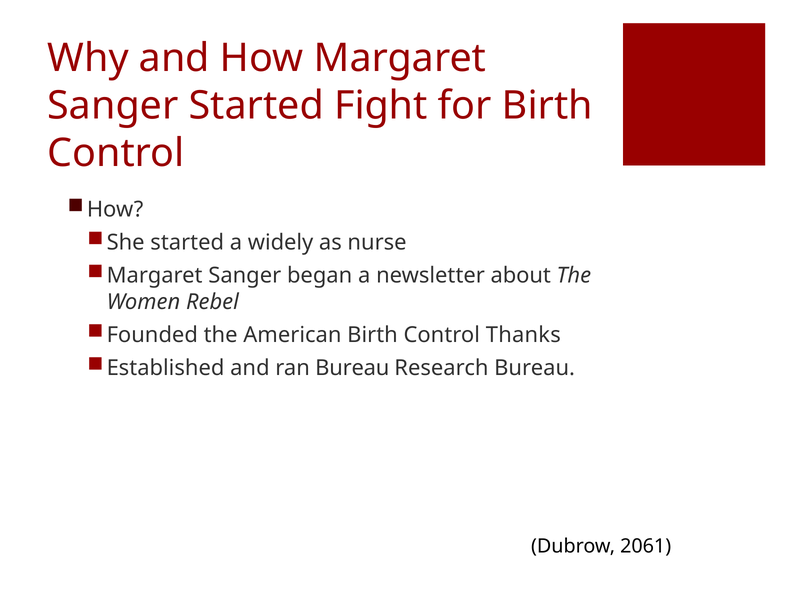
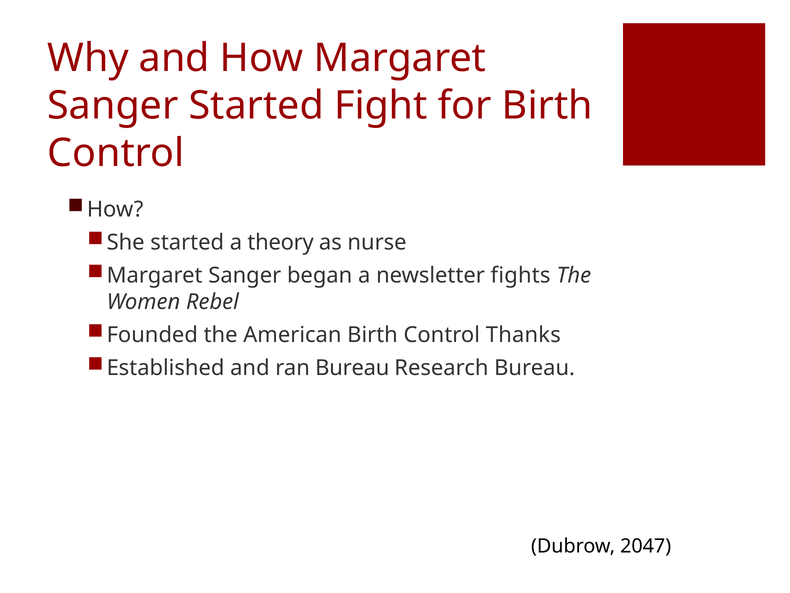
widely: widely -> theory (281, 243)
about: about -> fights (521, 275)
2061: 2061 -> 2047 (646, 546)
